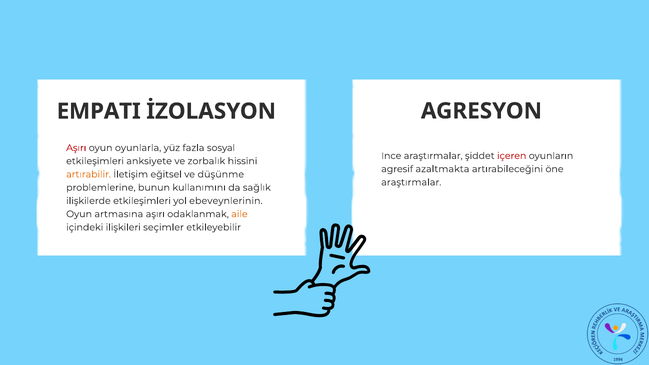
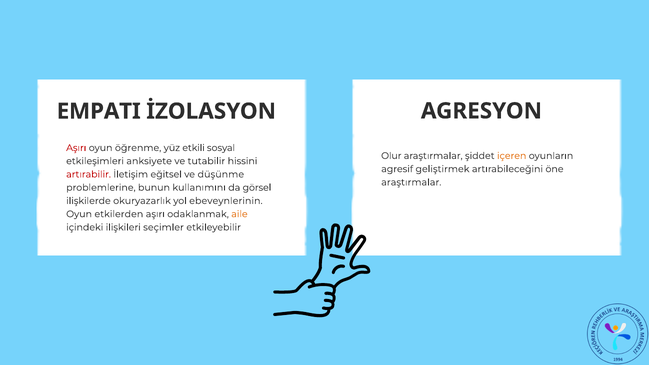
oyunlarla: oyunlarla -> öğrenme (138, 148)
fazla: fazla -> etkili (194, 148)
Ince: Ince -> Olur (391, 156)
içeren colour: red -> orange (512, 156)
zorbalık: zorbalık -> tutabilir (206, 161)
azaltmakta: azaltmakta -> geliştirmek (442, 169)
artırabilir colour: orange -> red (89, 174)
sağlık: sağlık -> görsel (257, 188)
ilişkilerde etkileşimleri: etkileşimleri -> okuryazarlık (142, 201)
artmasına: artmasına -> etkilerden (119, 214)
